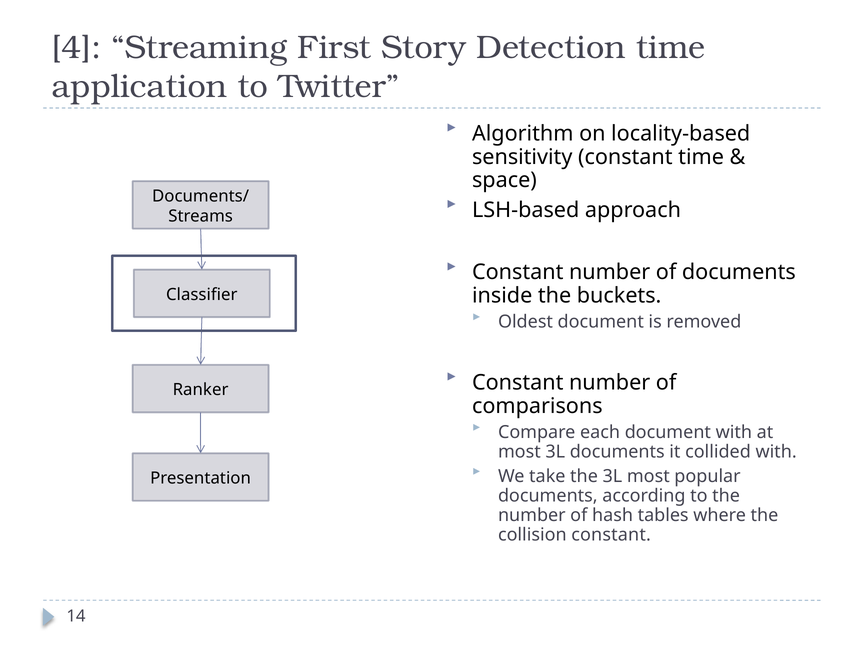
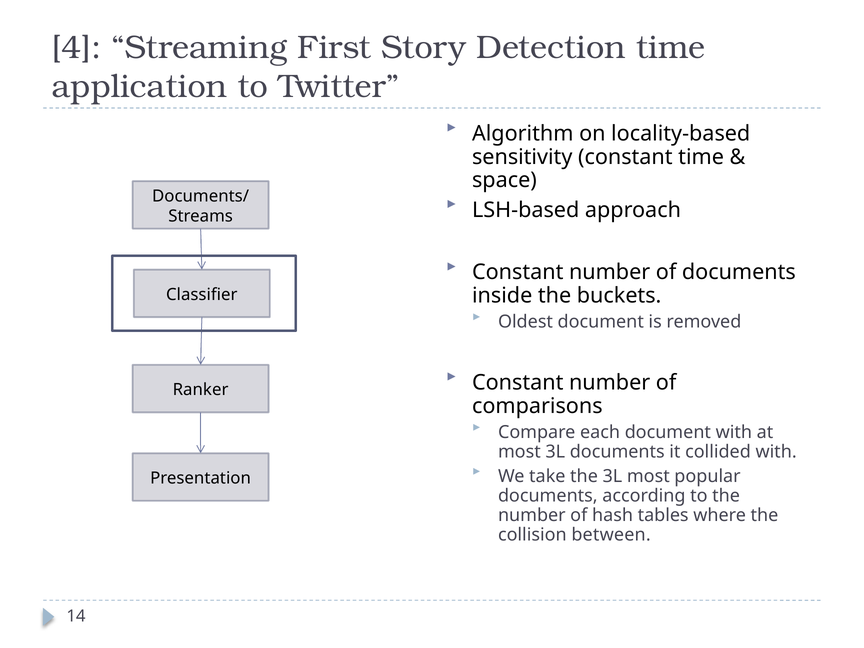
collision constant: constant -> between (611, 535)
